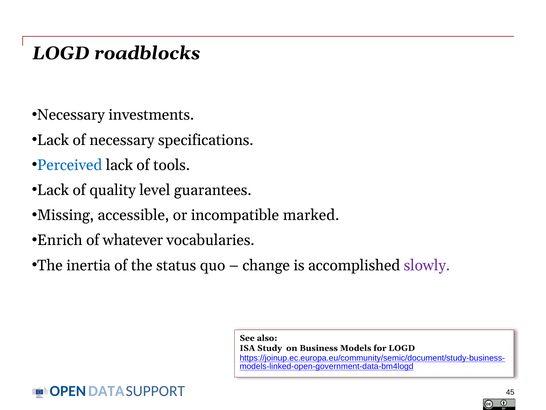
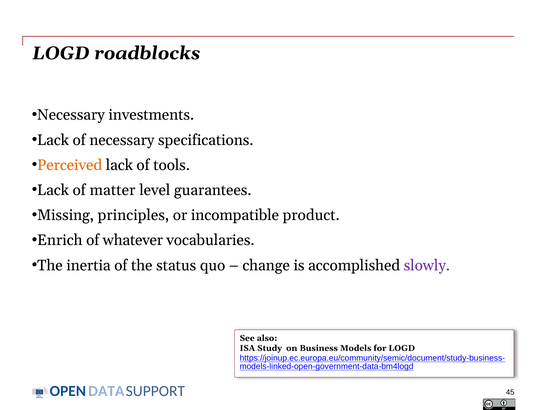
Perceived colour: blue -> orange (70, 165)
quality: quality -> matter (113, 190)
accessible: accessible -> principles (133, 215)
marked: marked -> product (311, 215)
